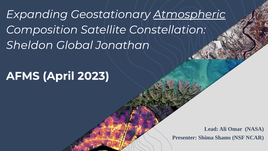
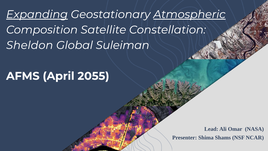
Expanding underline: none -> present (37, 14)
Jonathan: Jonathan -> Suleiman (123, 45)
2023: 2023 -> 2055 (93, 76)
